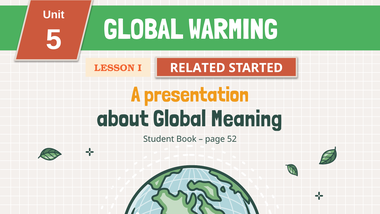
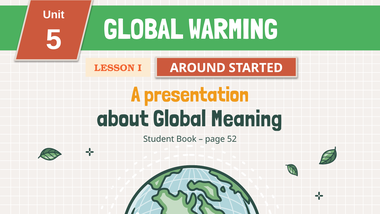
RELATED: RELATED -> AROUND (198, 68)
